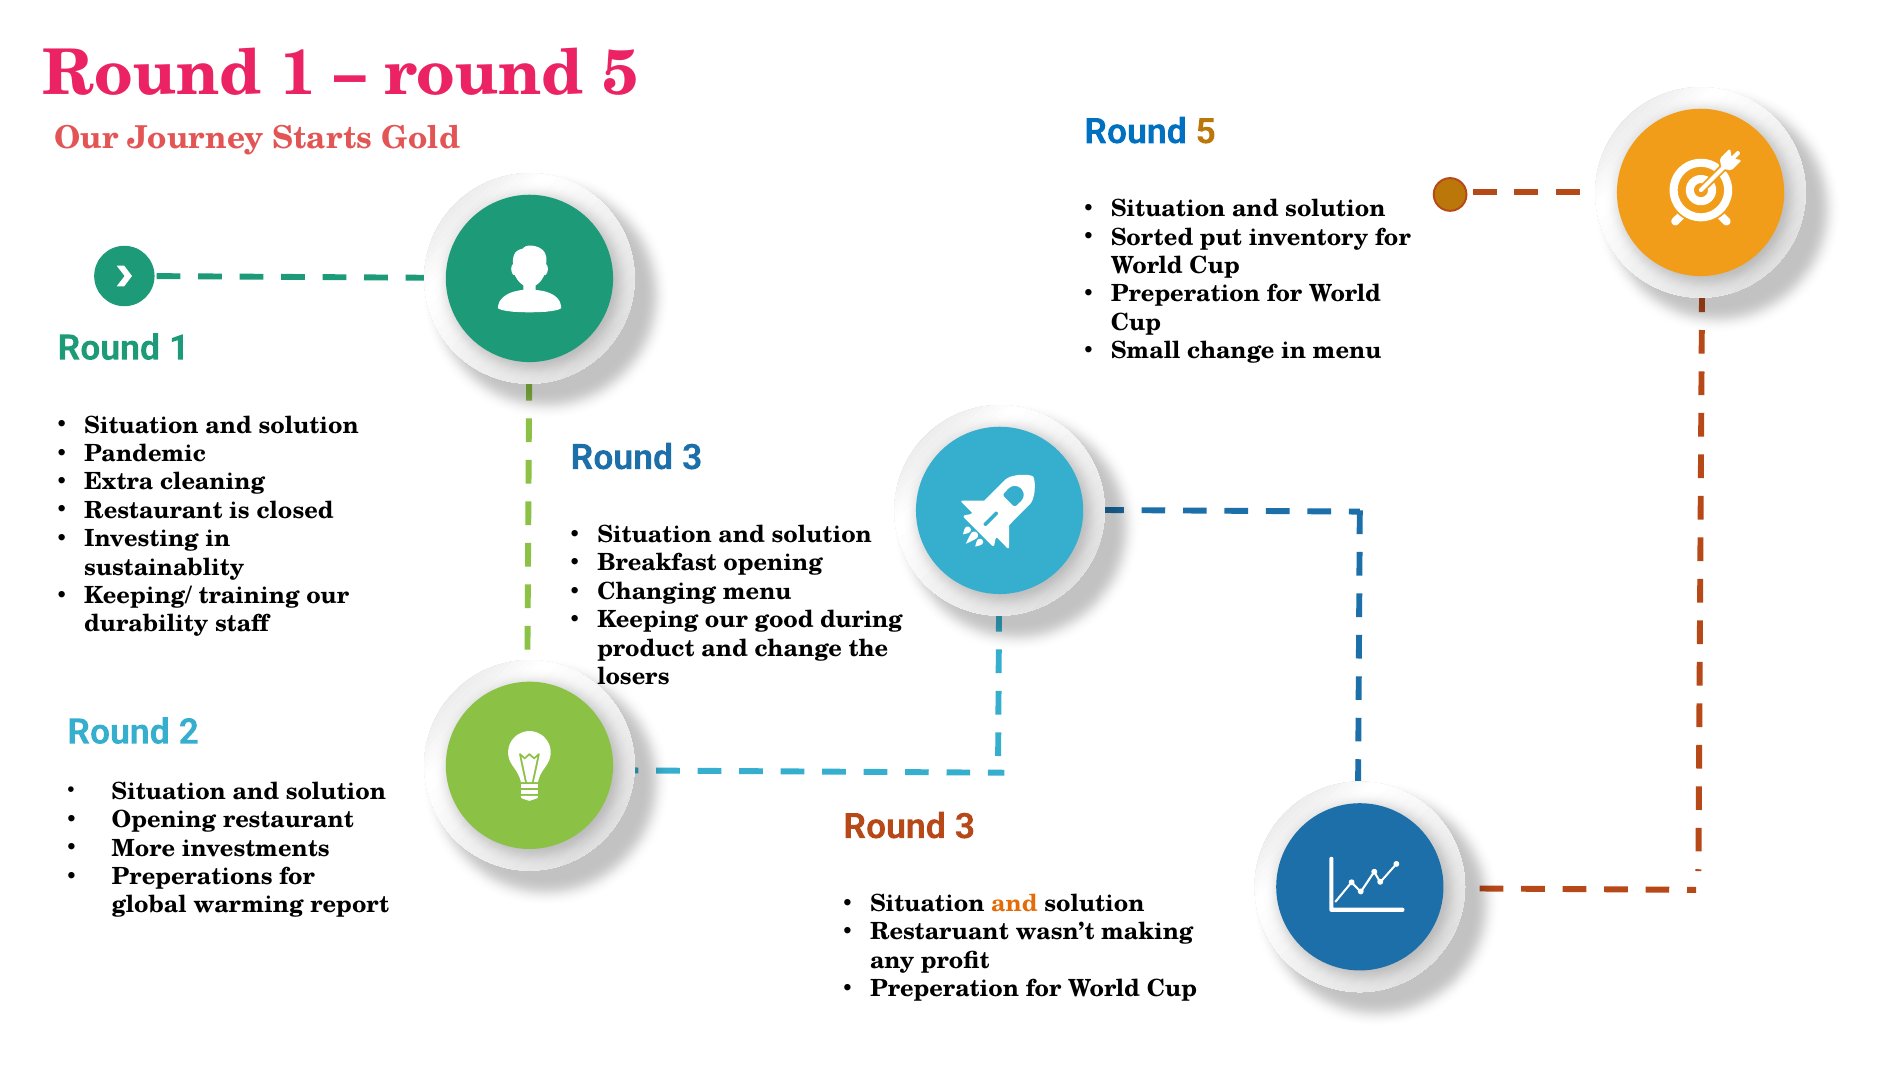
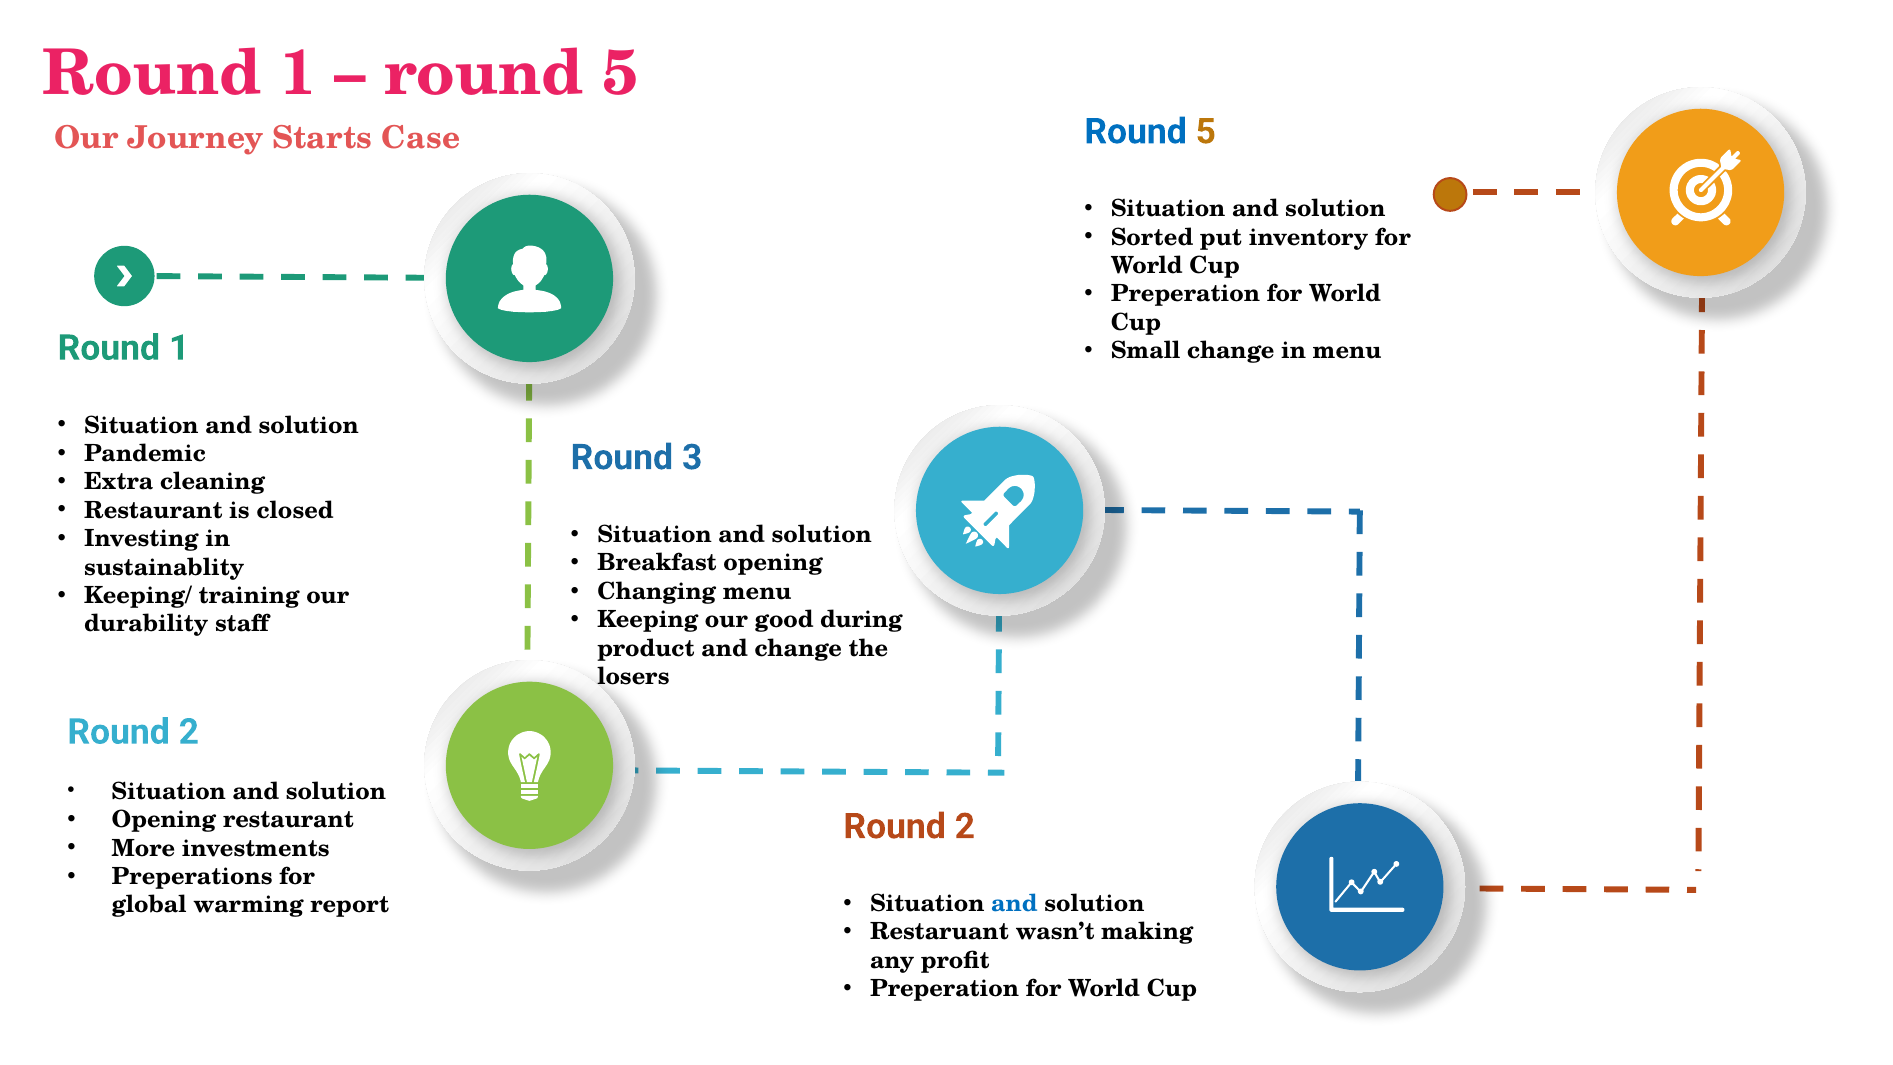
Gold: Gold -> Case (421, 138)
3: 3 -> 2 (965, 826)
and colour: orange -> blue (1014, 904)
